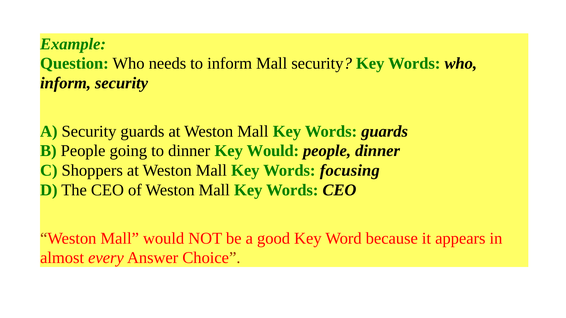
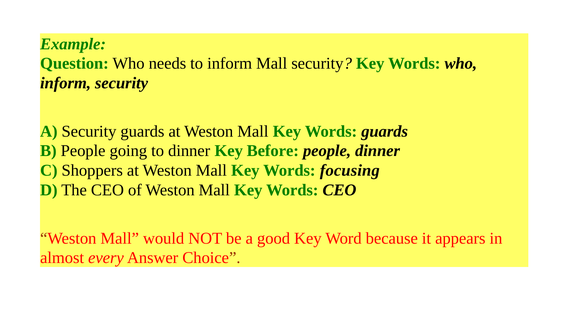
Key Would: Would -> Before (273, 151)
